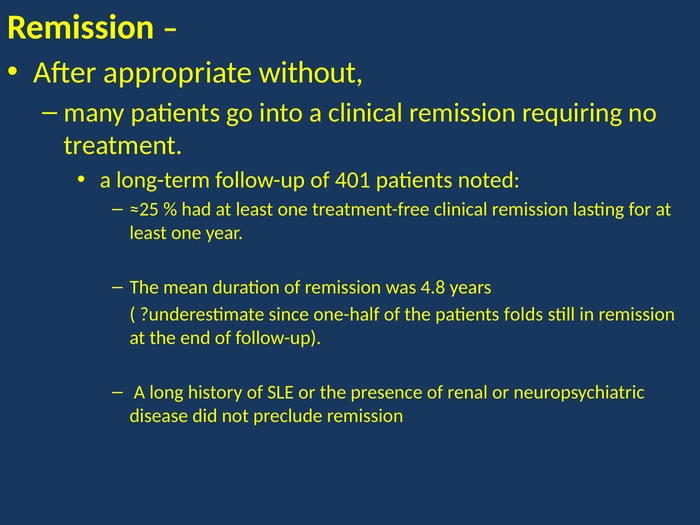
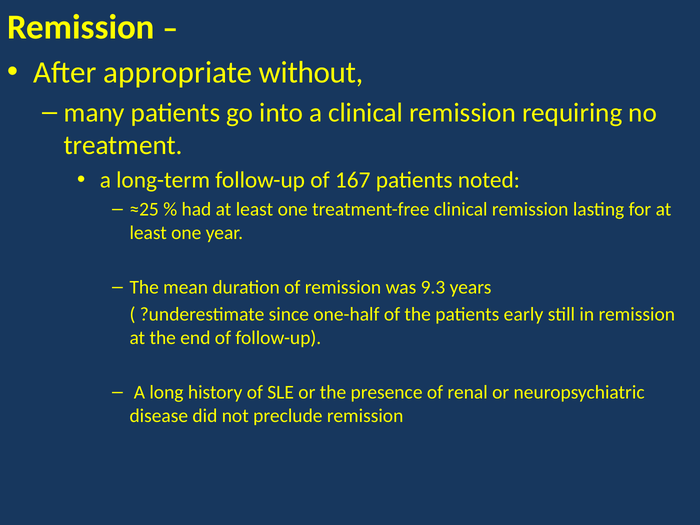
401: 401 -> 167 (353, 180)
4.8: 4.8 -> 9.3 (433, 287)
folds: folds -> early (524, 315)
